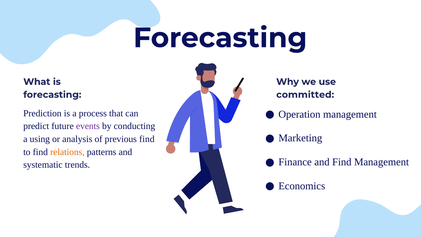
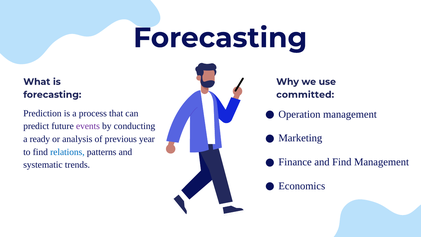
using: using -> ready (40, 139)
previous find: find -> year (147, 139)
relations colour: orange -> blue (67, 152)
